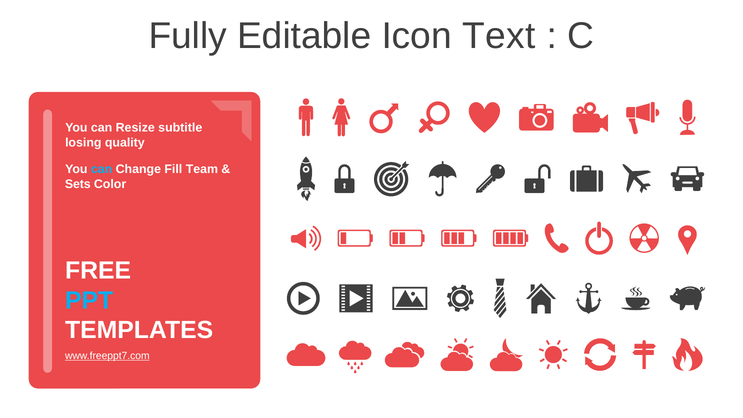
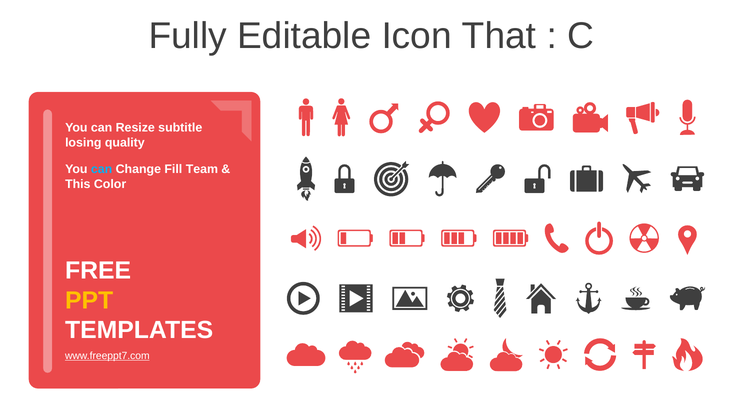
Text: Text -> That (499, 36)
Sets: Sets -> This (78, 184)
PPT colour: light blue -> yellow (89, 300)
